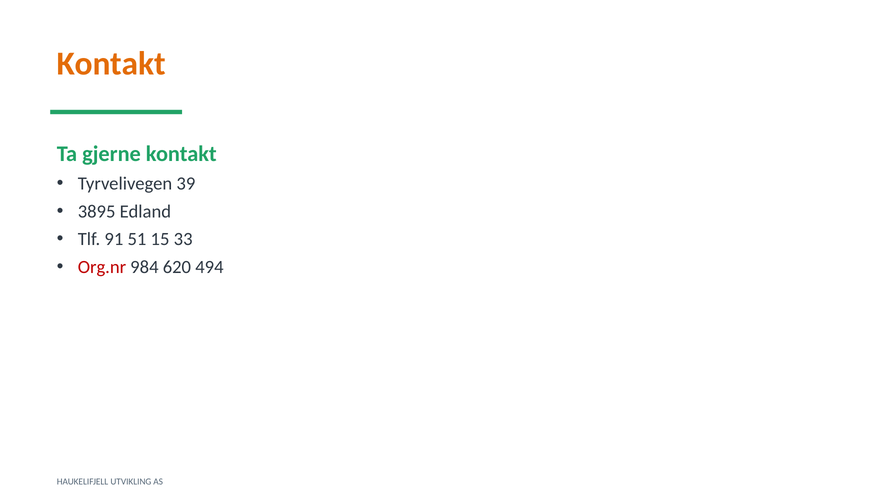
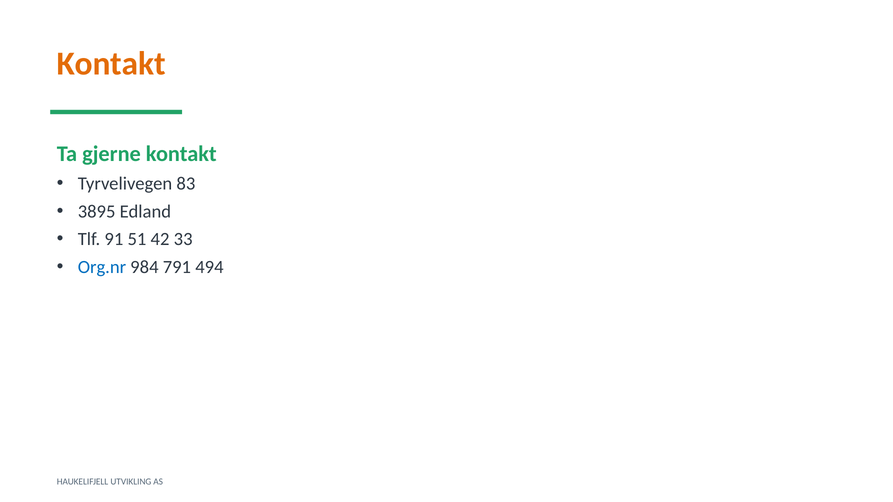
39: 39 -> 83 (186, 184)
15: 15 -> 42 (160, 239)
Org.nr colour: red -> blue (102, 267)
620: 620 -> 791 (177, 267)
